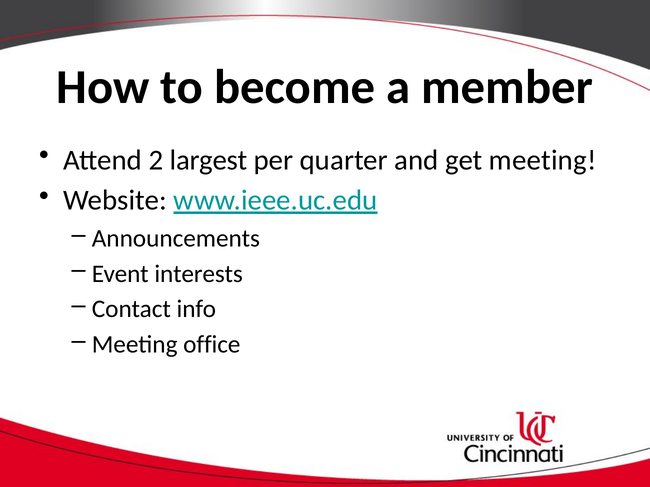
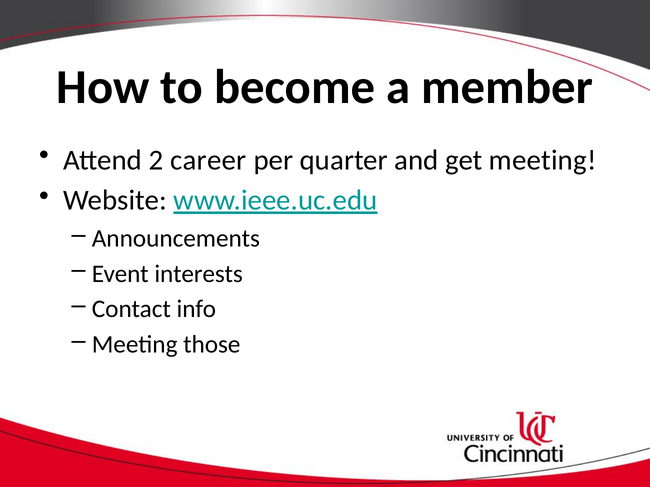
largest: largest -> career (208, 160)
office: office -> those (212, 345)
